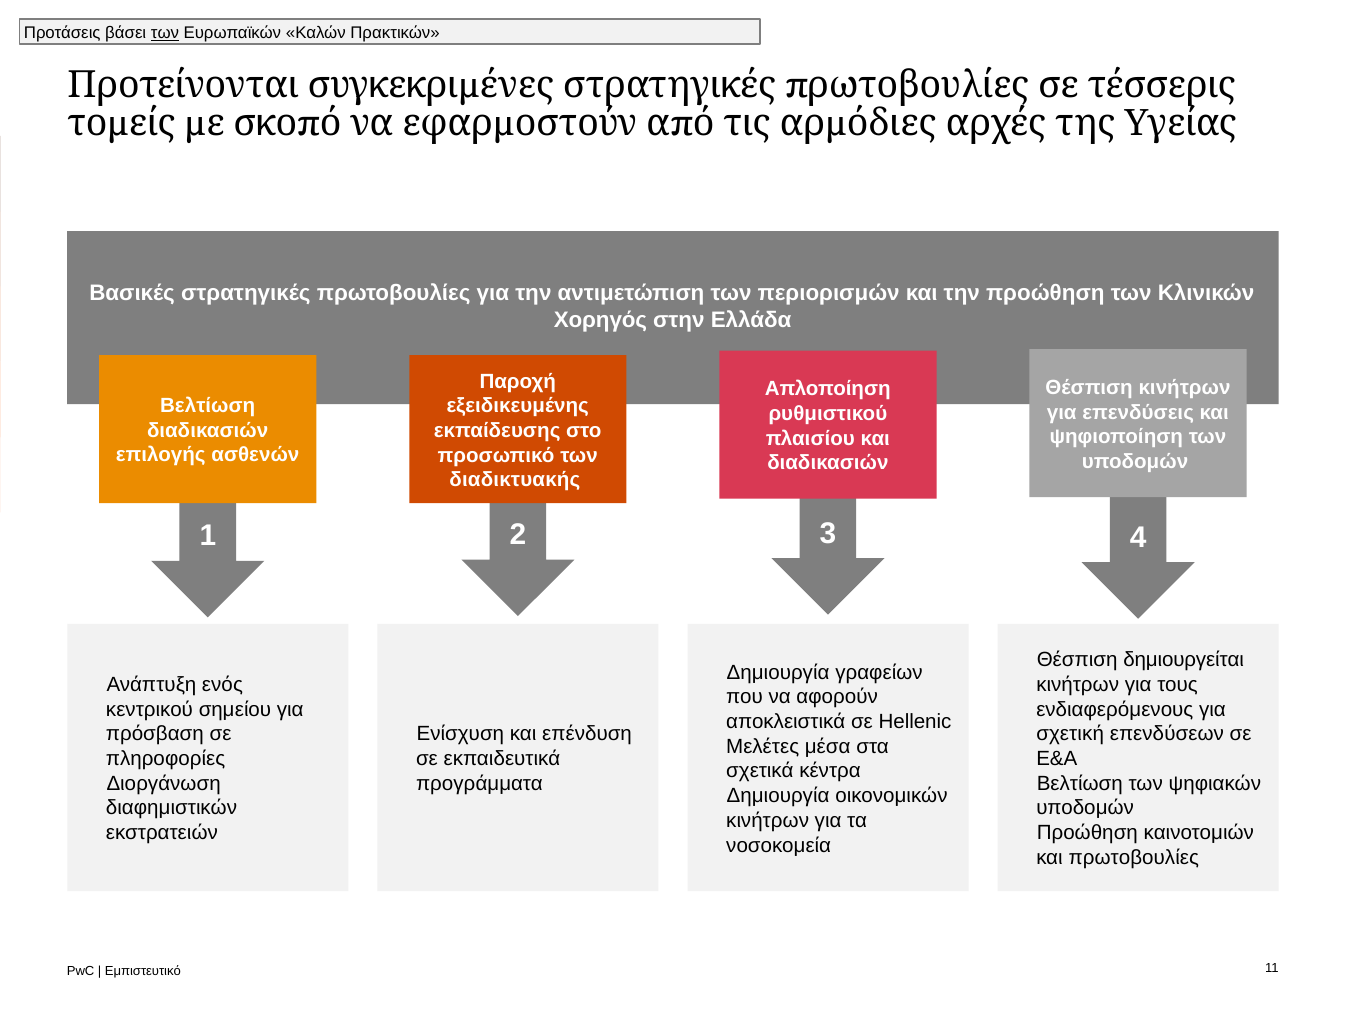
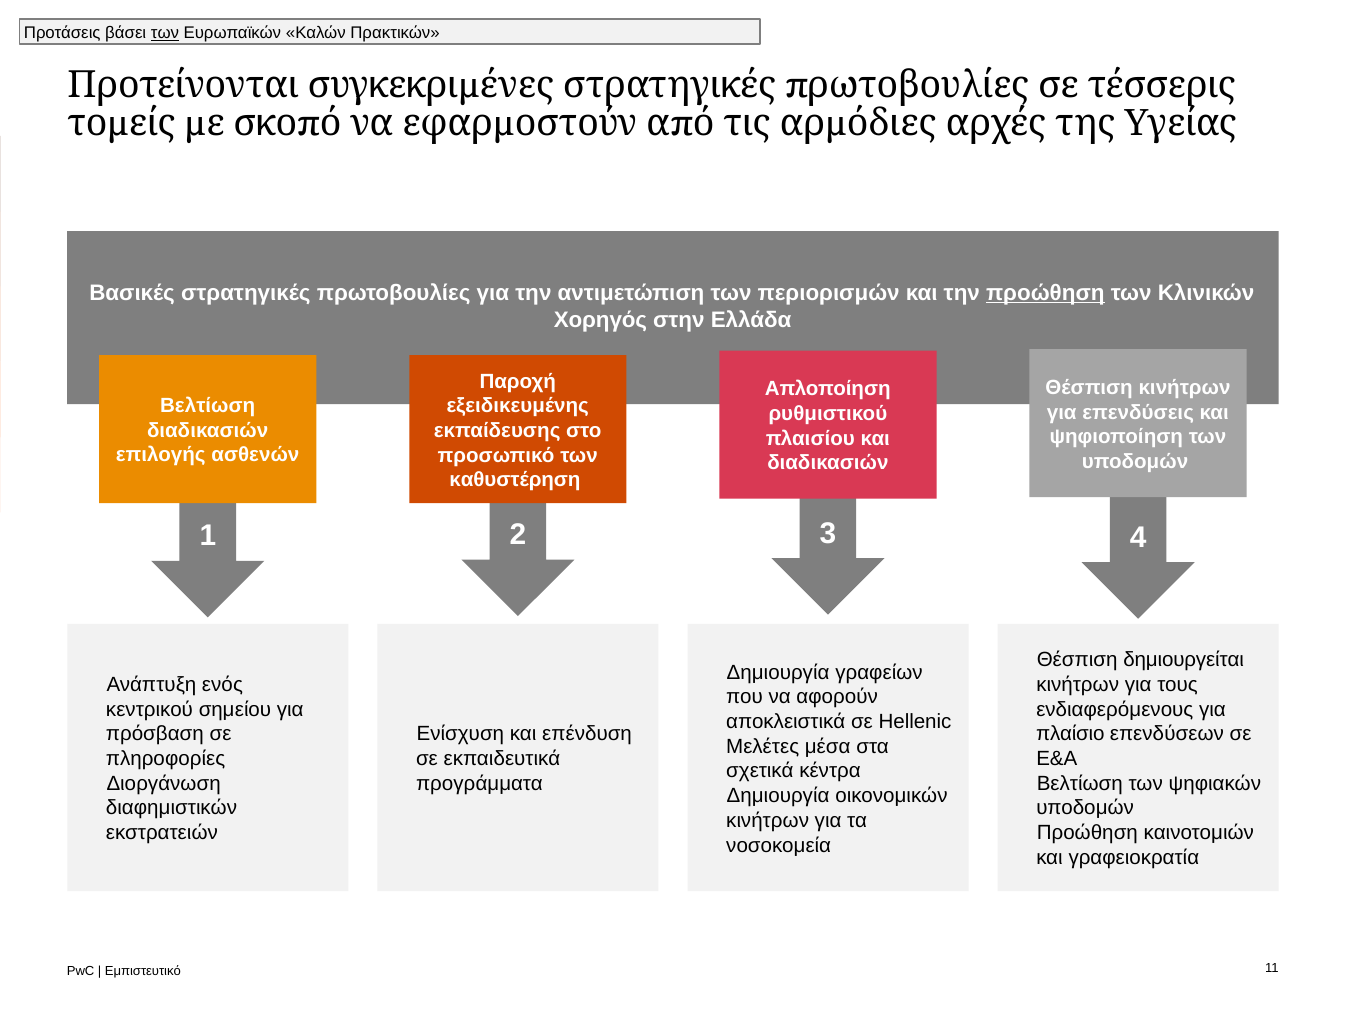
προώθηση underline: none -> present (1045, 293)
διαδικτυακής: διαδικτυακής -> καθυστέρηση (515, 480)
σχετική: σχετική -> πλαίσιο (1070, 735)
και πρωτοβουλίες: πρωτοβουλίες -> γραφειοκρατία (1134, 858)
